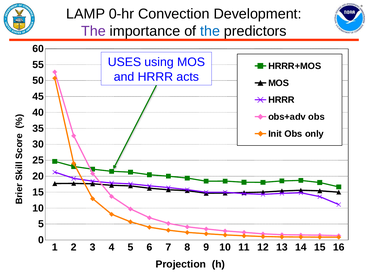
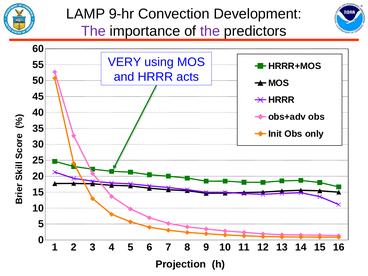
0-hr: 0-hr -> 9-hr (121, 14)
the colour: blue -> purple (210, 31)
USES: USES -> VERY (124, 62)
